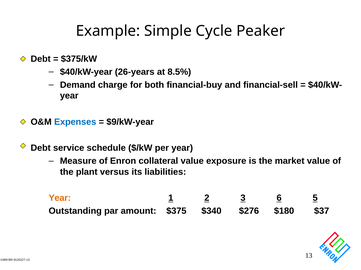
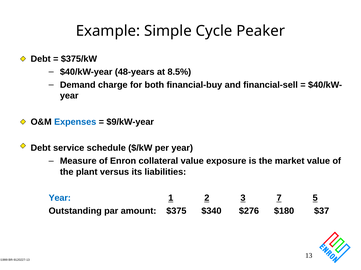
26-years: 26-years -> 48-years (135, 72)
Year colour: orange -> blue (60, 198)
6: 6 -> 7 (279, 198)
